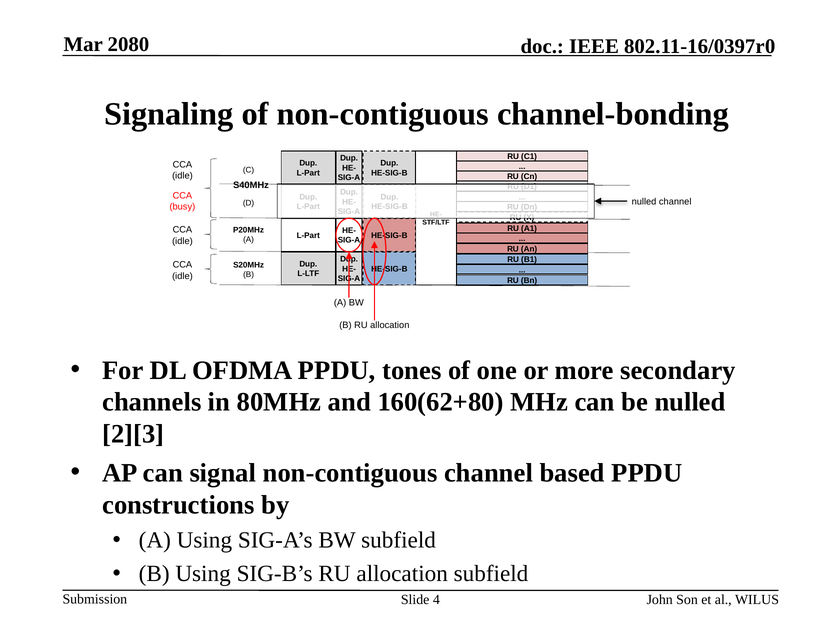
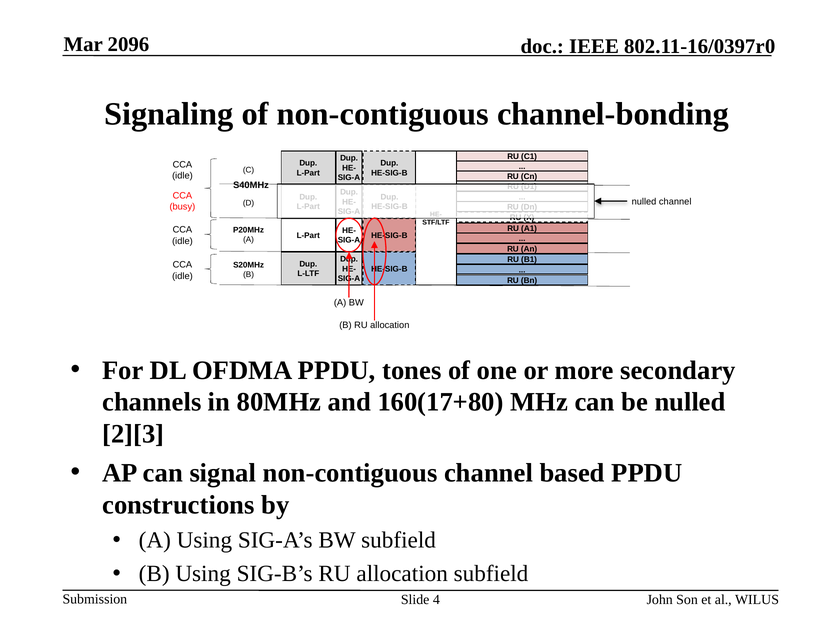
2080: 2080 -> 2096 (128, 44)
160(62+80: 160(62+80 -> 160(17+80 (441, 402)
